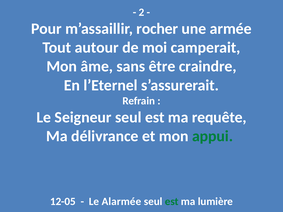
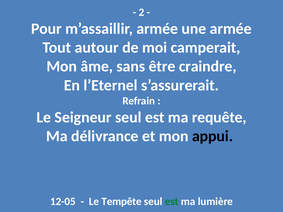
m’assaillir rocher: rocher -> armée (157, 29)
appui colour: green -> black (213, 136)
Alarmée: Alarmée -> Tempête (122, 202)
